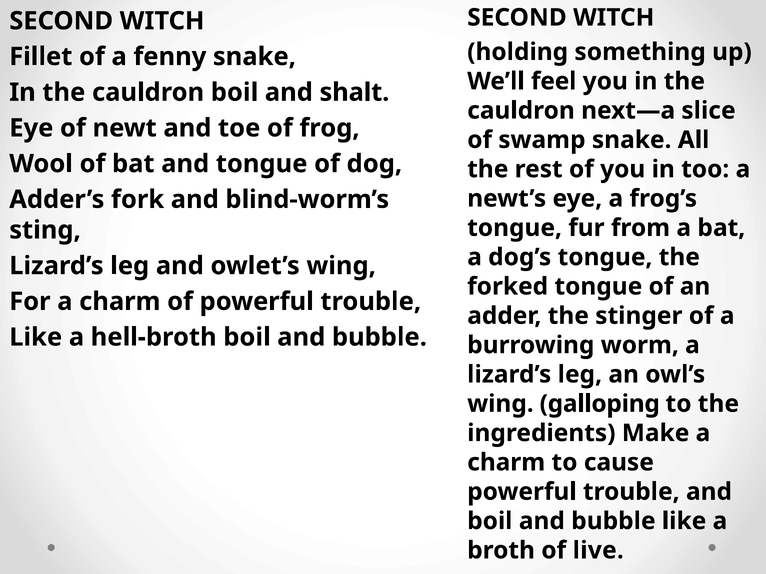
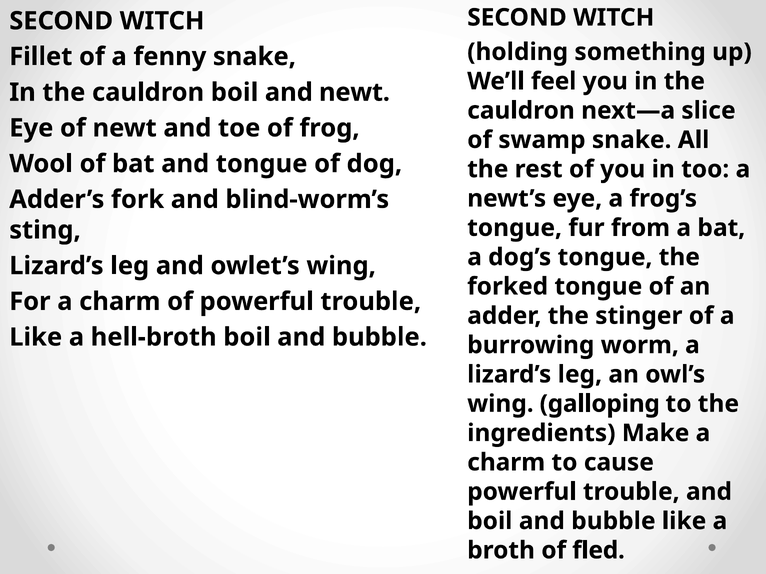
and shalt: shalt -> newt (354, 92)
live: live -> fled (599, 551)
